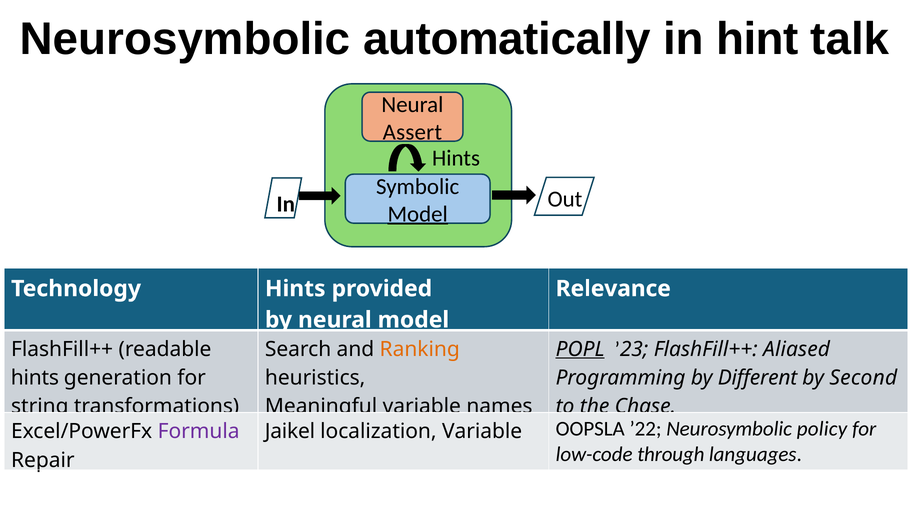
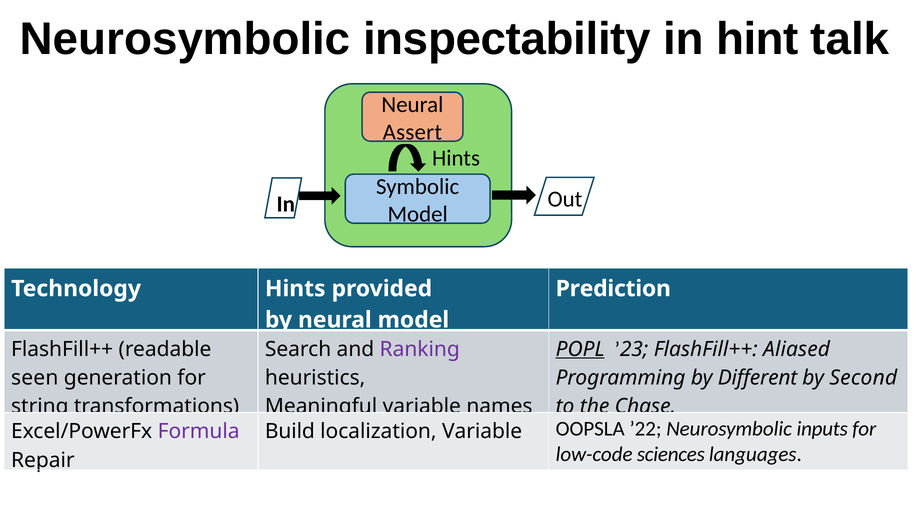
automatically: automatically -> inspectability (507, 39)
Model underline: present -> none (418, 214)
Relevance: Relevance -> Prediction (613, 289)
Ranking colour: orange -> purple (420, 349)
hints: hints -> seen (35, 378)
Jaikel: Jaikel -> Build (290, 432)
policy: policy -> inputs (822, 429)
through: through -> sciences (671, 455)
